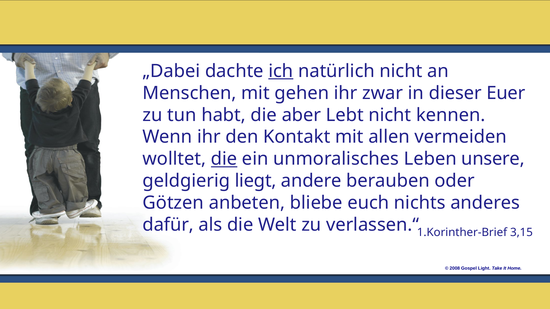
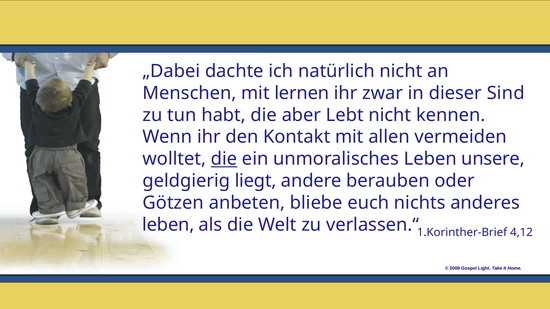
ich underline: present -> none (281, 71)
gehen: gehen -> lernen (302, 93)
Euer: Euer -> Sind (506, 93)
dafür: dafür -> leben (168, 225)
3,15: 3,15 -> 4,12 (521, 233)
